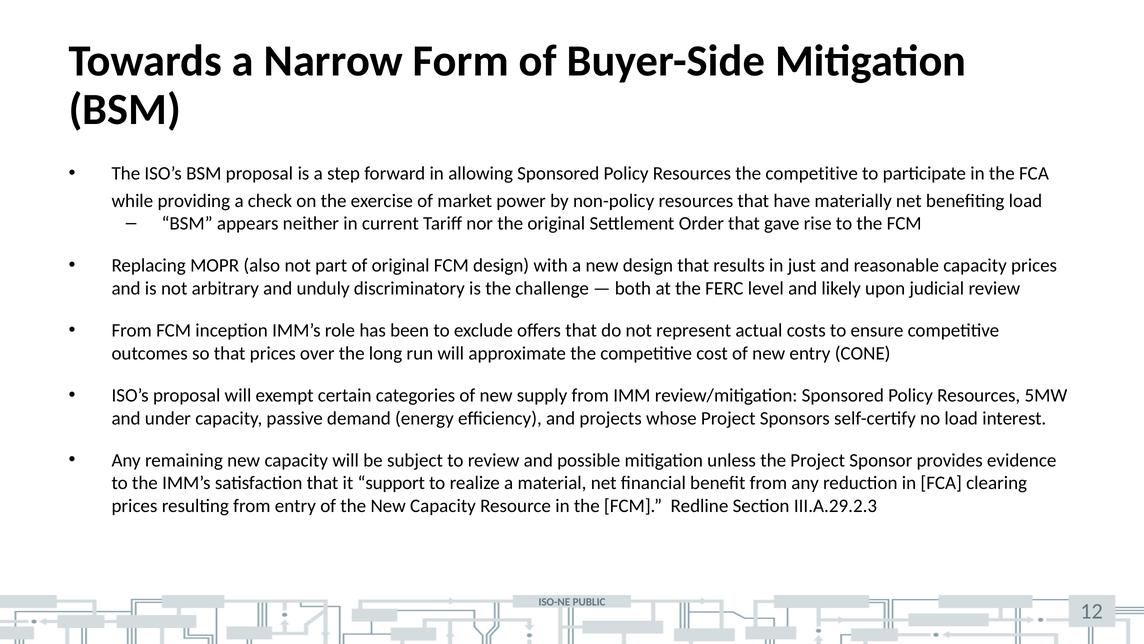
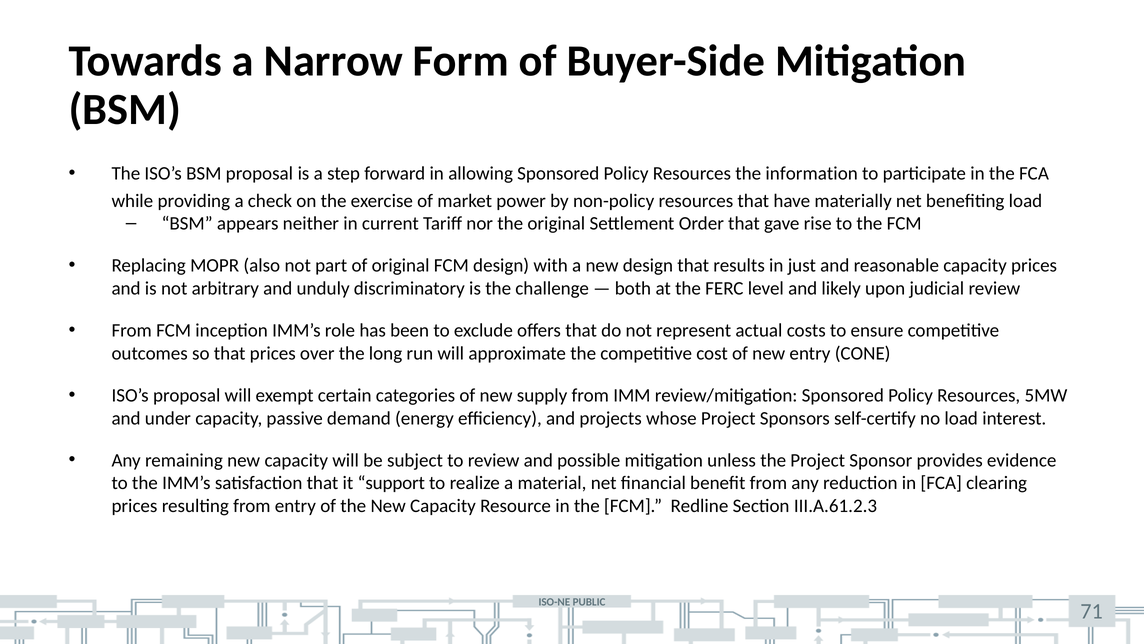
Resources the competitive: competitive -> information (812, 173)
III.A.29.2.3: III.A.29.2.3 -> III.A.61.2.3 (835, 506)
12: 12 -> 71 (1092, 611)
